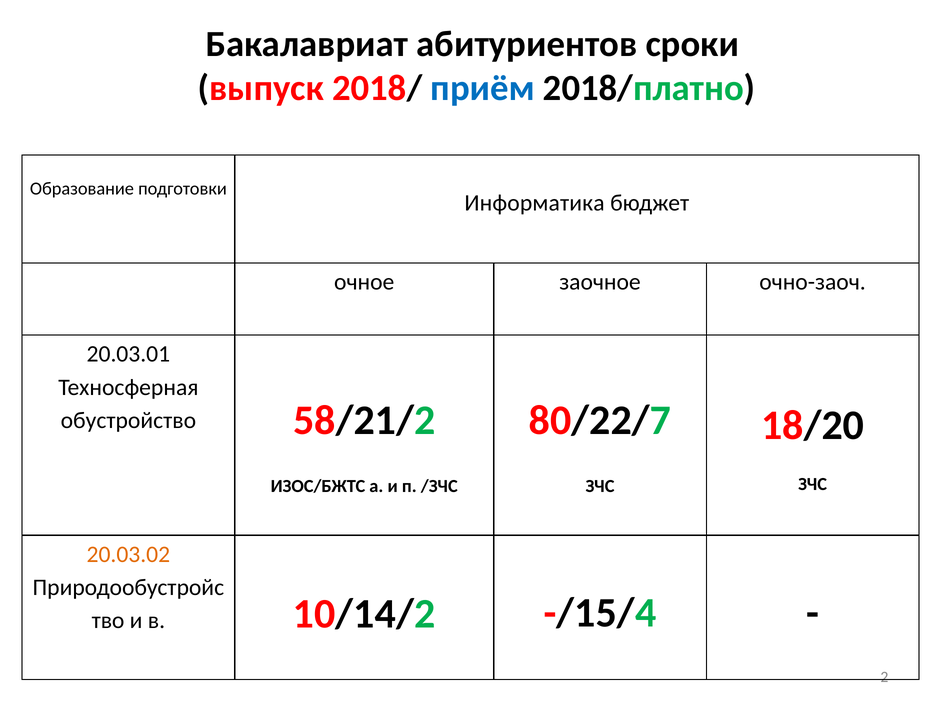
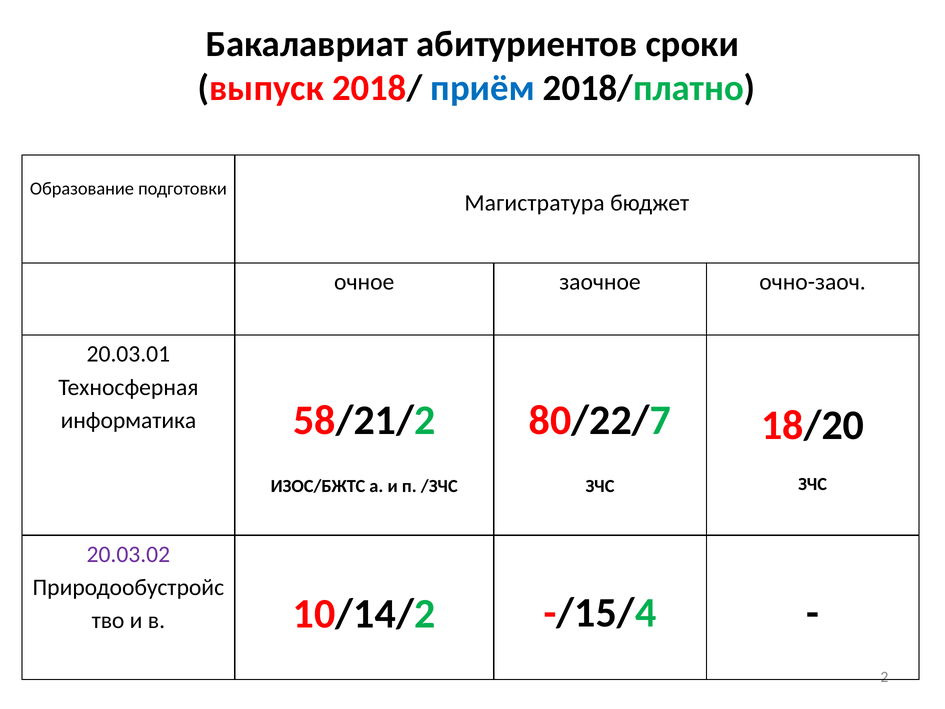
Информатика: Информатика -> Магистратура (535, 203)
обустройство: обустройство -> информатика (128, 420)
20.03.02 colour: orange -> purple (128, 554)
